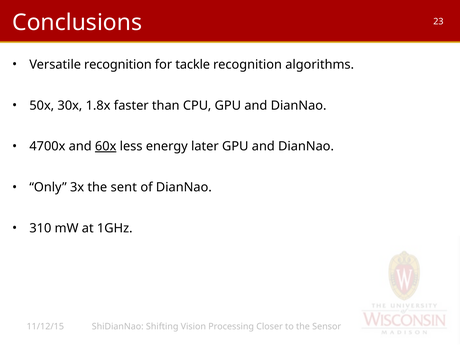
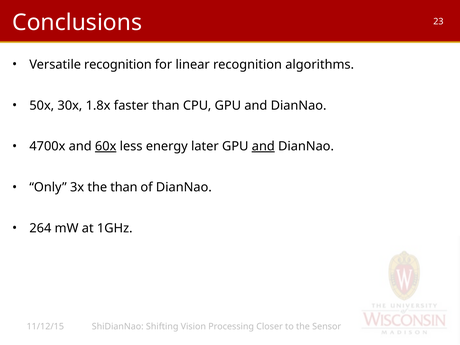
tackle: tackle -> linear (193, 65)
and underline: none -> present (263, 146)
the sent: sent -> than (124, 187)
310: 310 -> 264 (40, 228)
